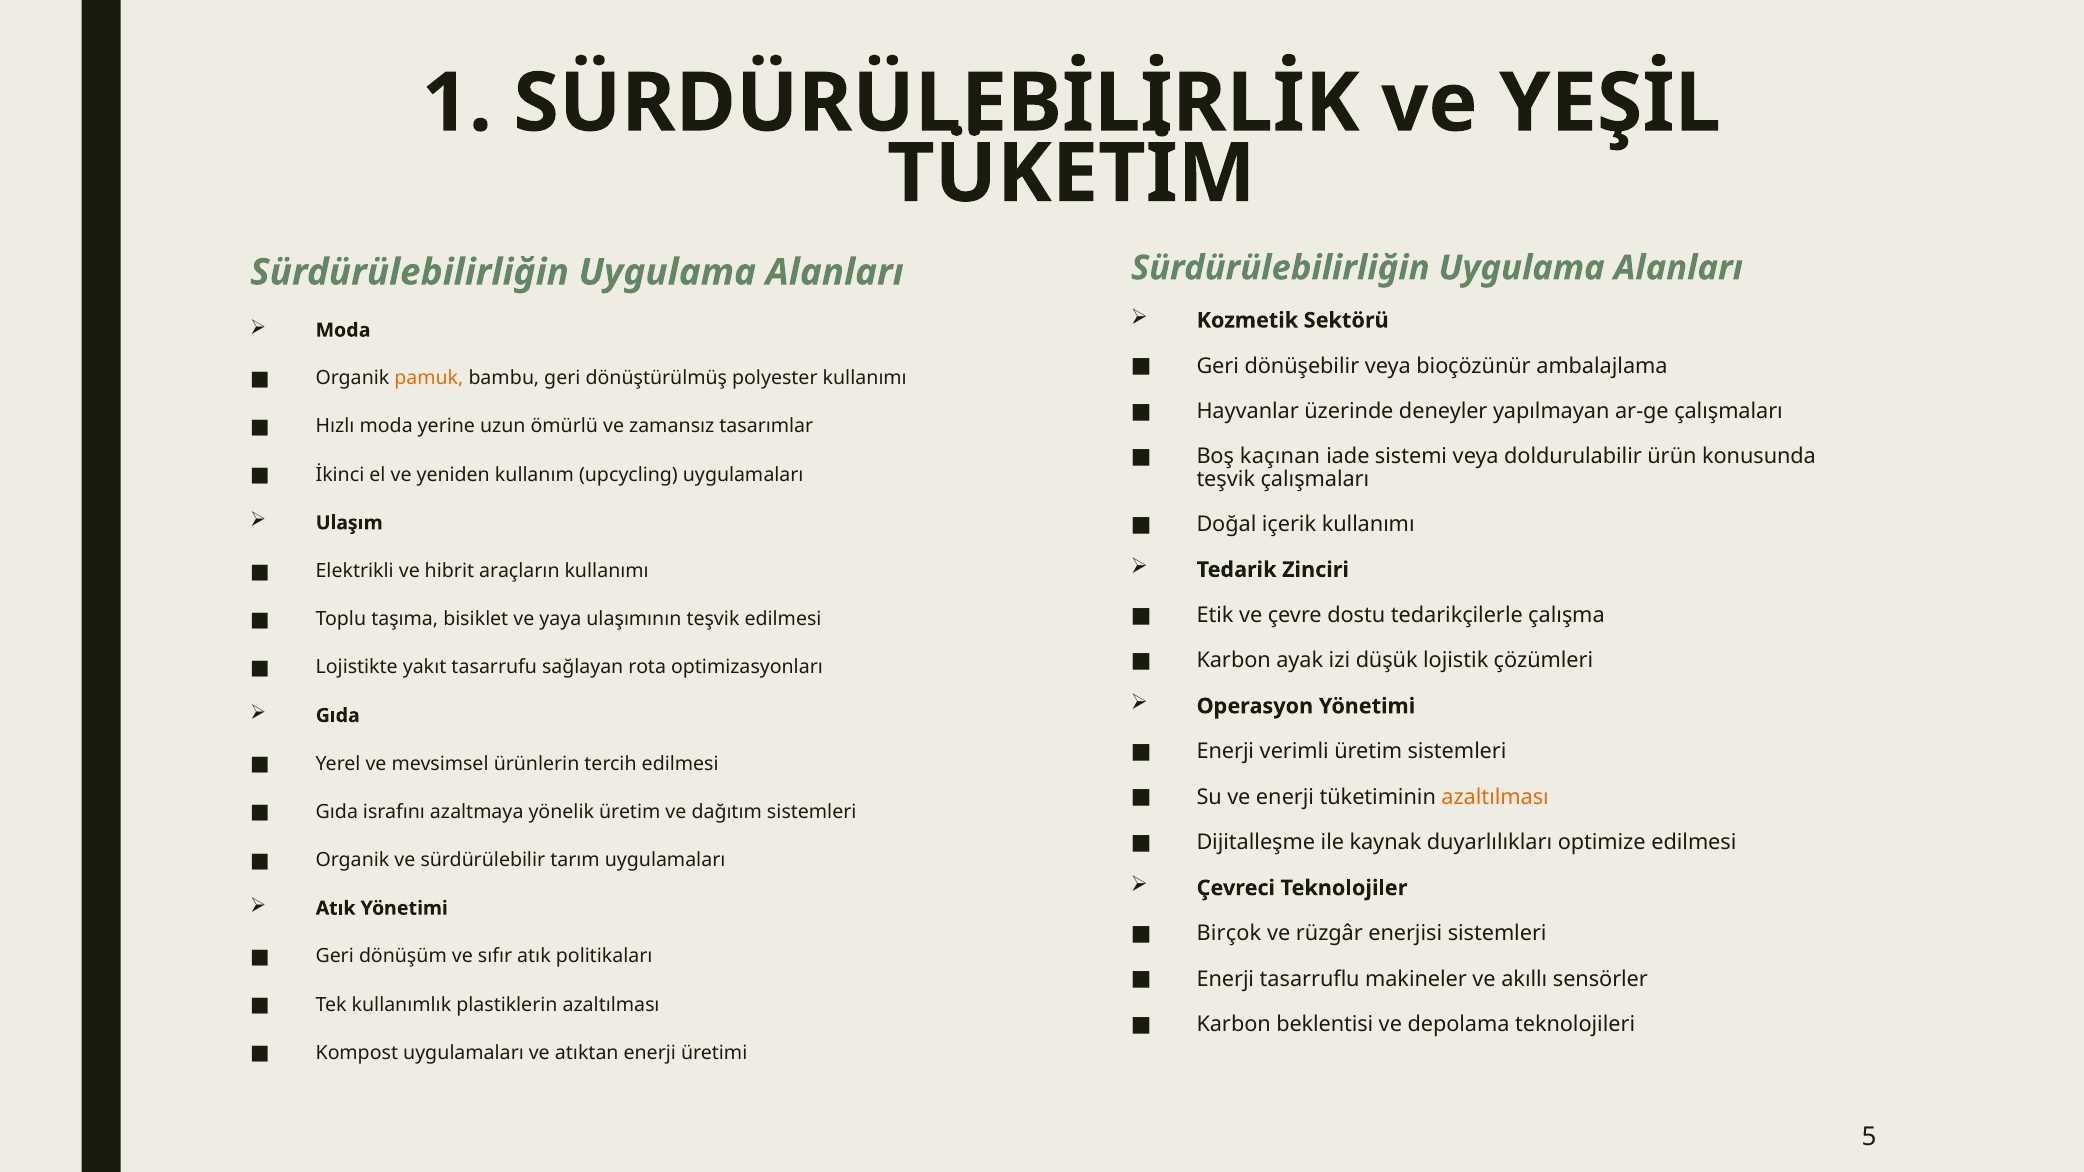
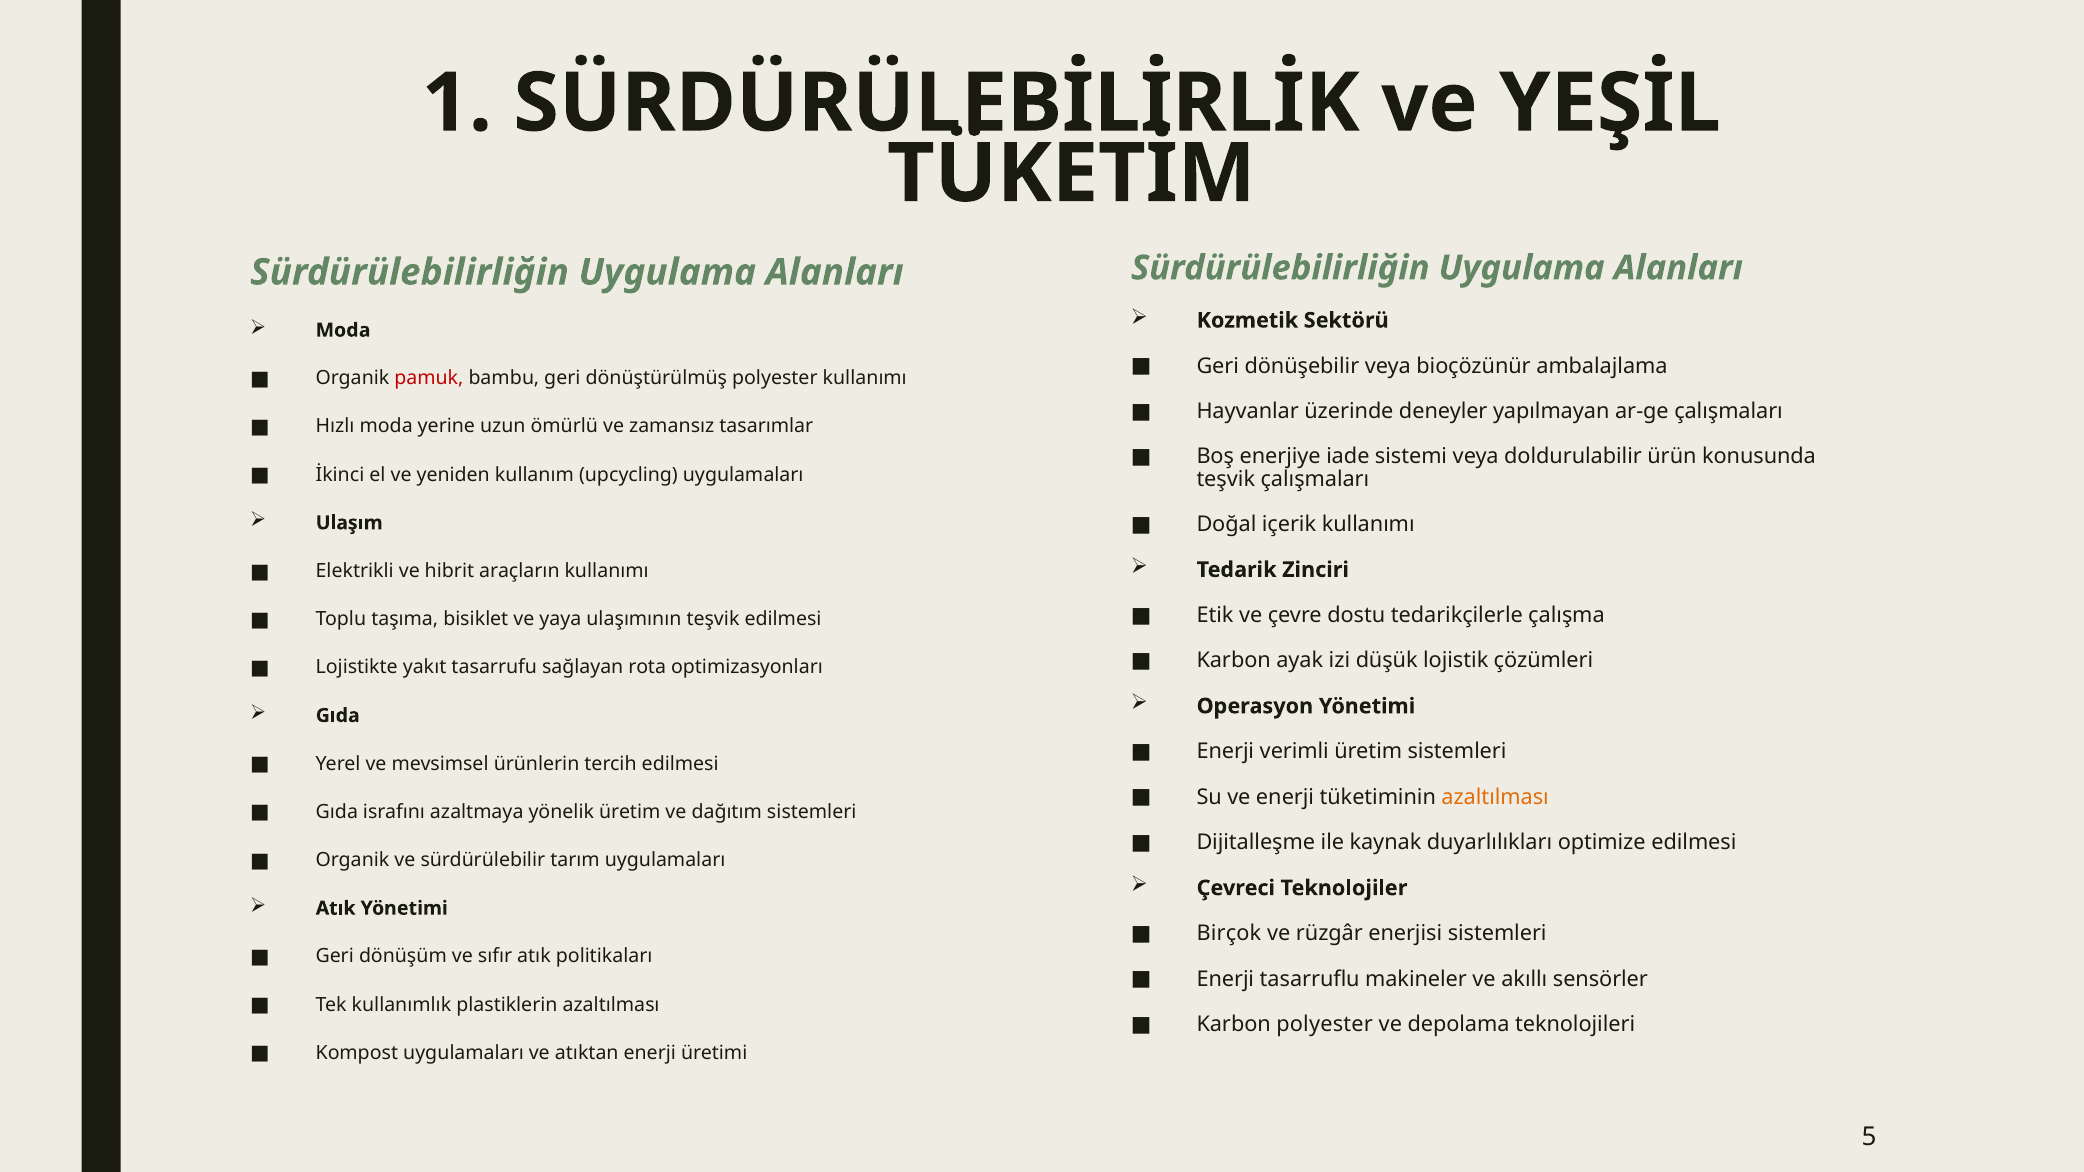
pamuk colour: orange -> red (429, 378)
kaçınan: kaçınan -> enerjiye (1280, 457)
Karbon beklentisi: beklentisi -> polyester (1325, 1025)
